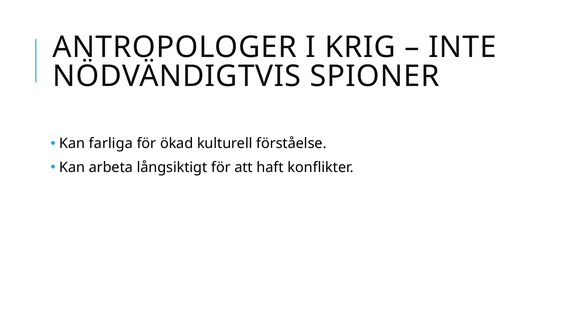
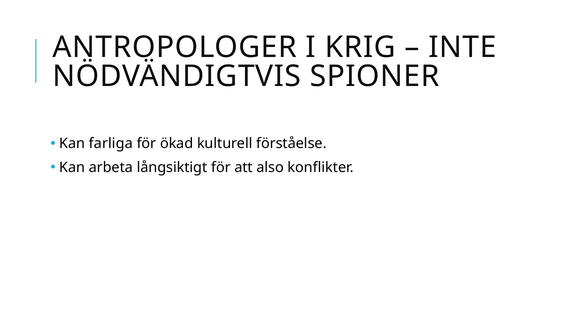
haft: haft -> also (270, 167)
